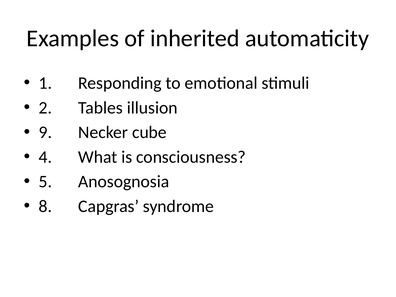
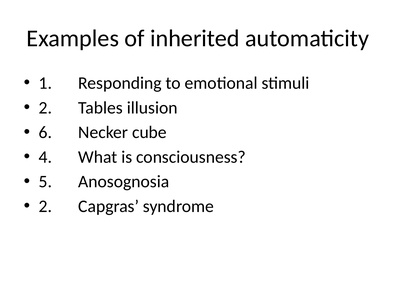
9: 9 -> 6 (45, 132)
8: 8 -> 2 (45, 206)
